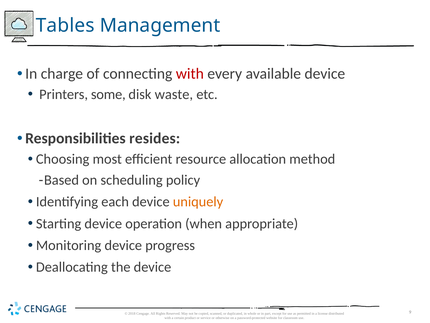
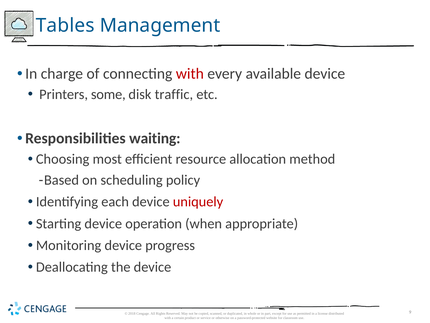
waste: waste -> traffic (174, 94)
resides: resides -> waiting (155, 138)
uniquely colour: orange -> red (198, 202)
